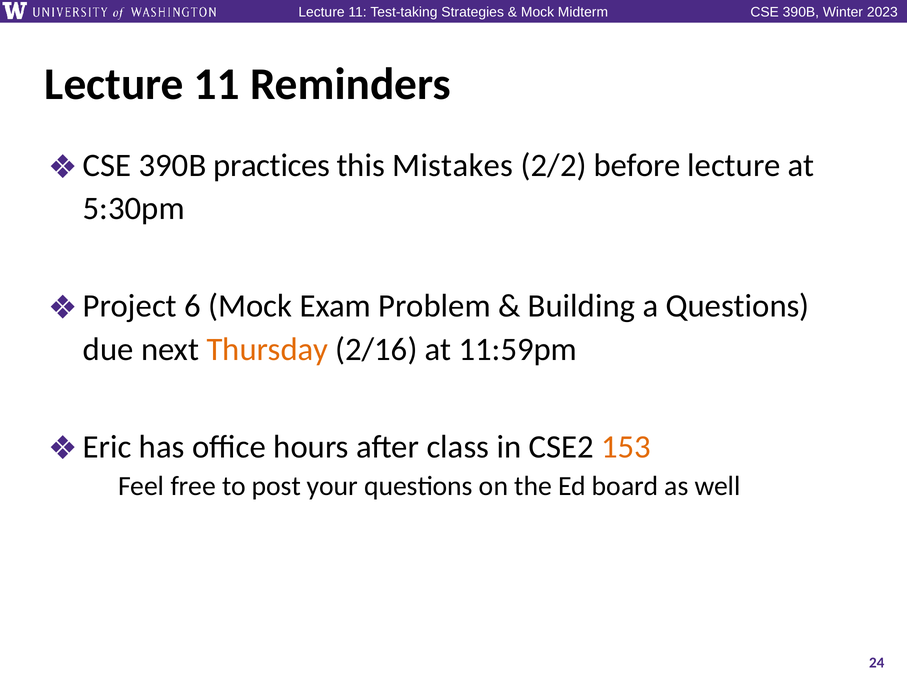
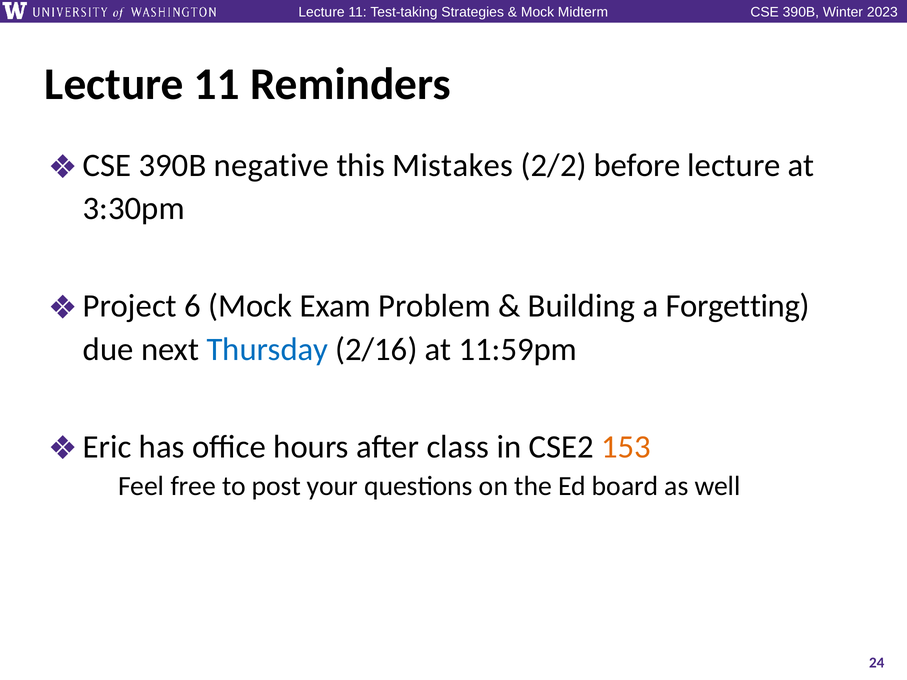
practices: practices -> negative (271, 166)
5:30pm: 5:30pm -> 3:30pm (134, 209)
a Questions: Questions -> Forgetting (738, 306)
Thursday colour: orange -> blue (267, 349)
